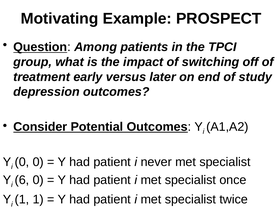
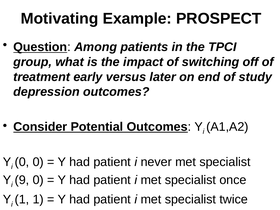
6: 6 -> 9 (22, 180)
